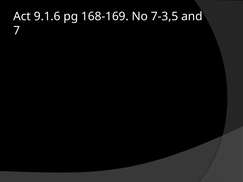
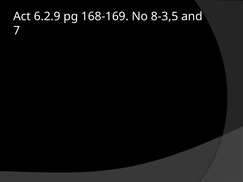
9.1.6: 9.1.6 -> 6.2.9 (47, 16)
7-3,5: 7-3,5 -> 8-3,5 (165, 16)
